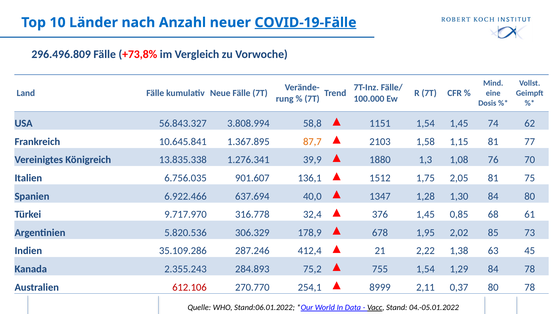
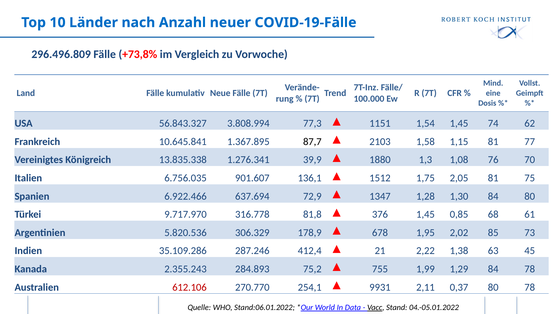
COVID-19-Fälle underline: present -> none (306, 23)
58,8: 58,8 -> 77,3 (312, 124)
87,7 colour: orange -> black (312, 142)
40,0: 40,0 -> 72,9 (312, 197)
32,4: 32,4 -> 81,8 (312, 215)
755 1,54: 1,54 -> 1,99 (425, 269)
8999: 8999 -> 9931 (380, 288)
